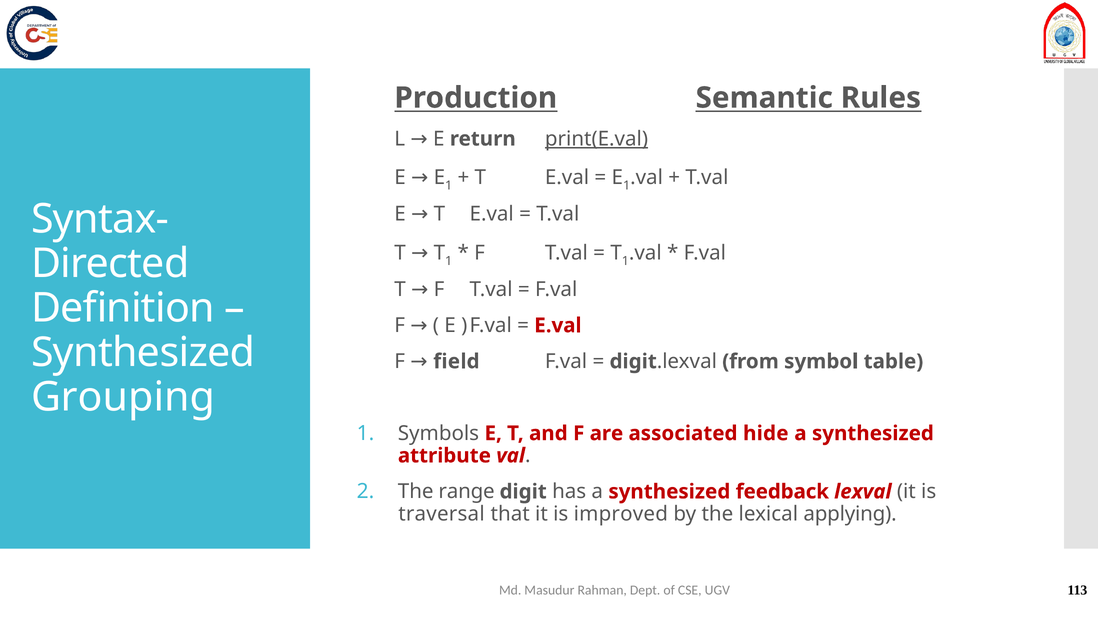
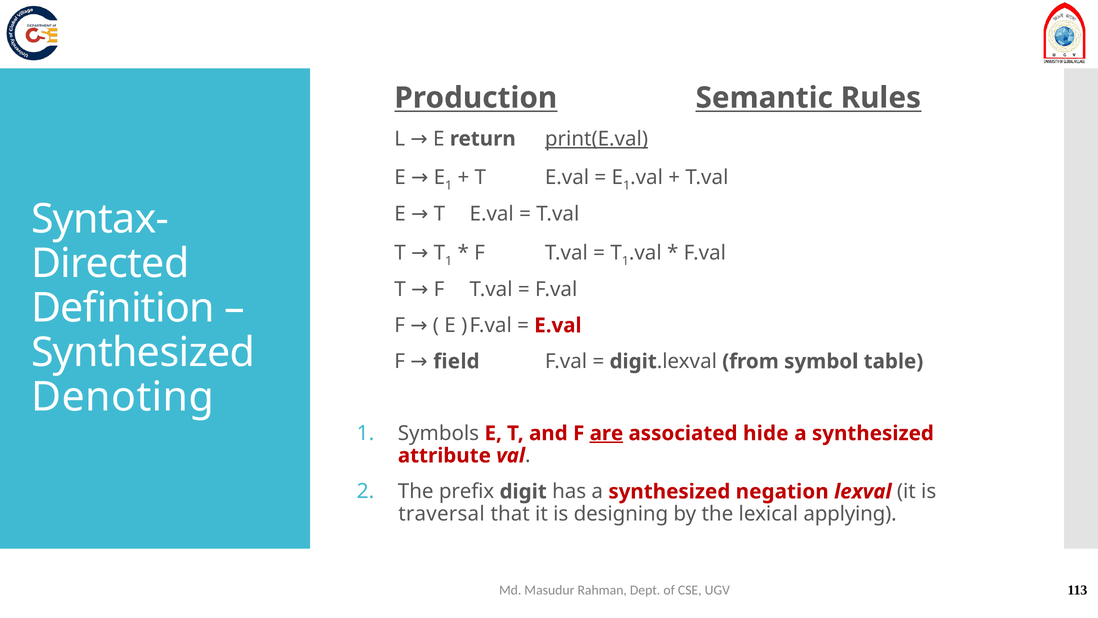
Grouping: Grouping -> Denoting (123, 397)
are underline: none -> present (606, 433)
range: range -> prefix (467, 491)
feedback: feedback -> negation (782, 491)
improved: improved -> designing (621, 514)
